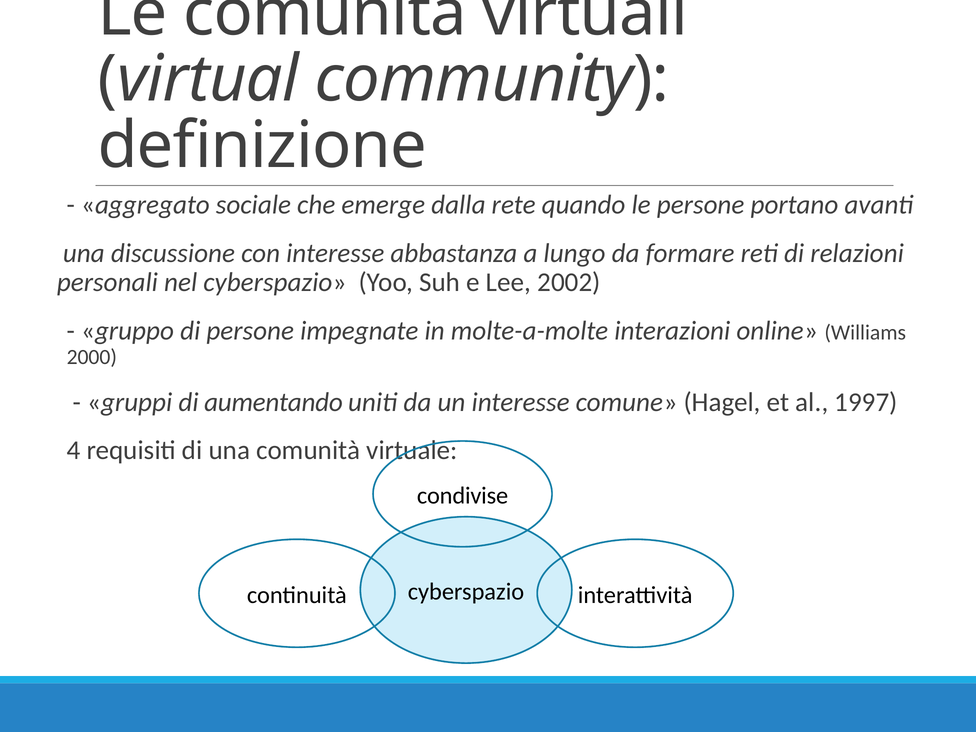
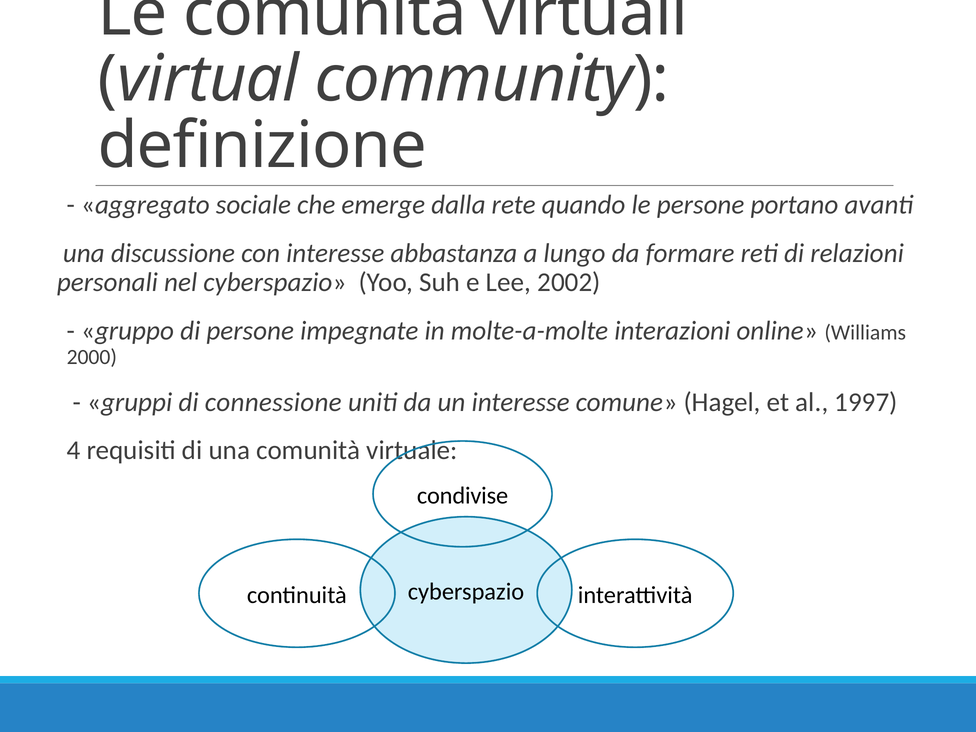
aumentando: aumentando -> connessione (273, 402)
